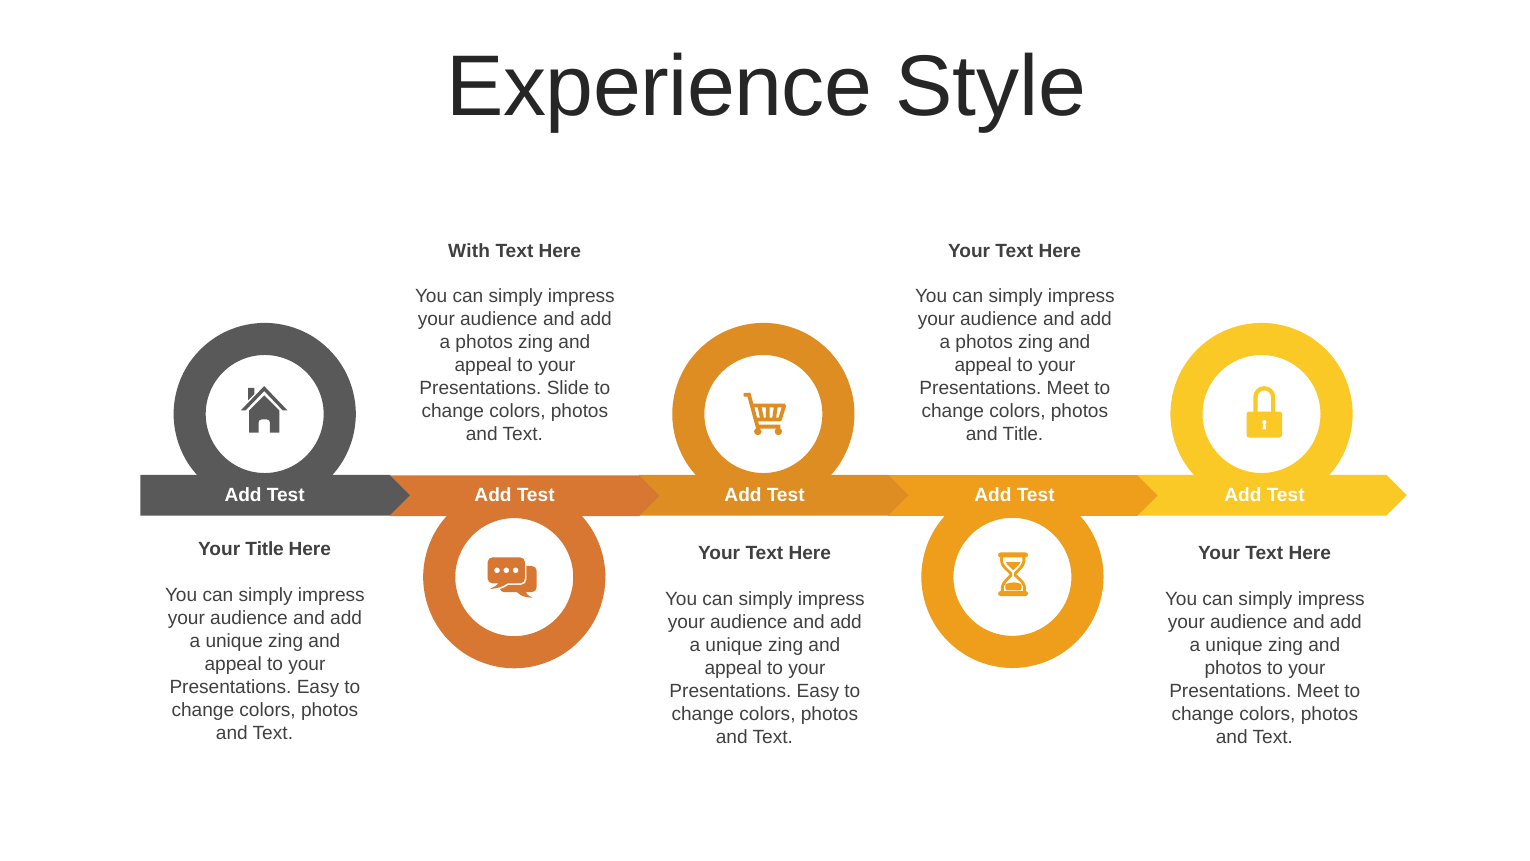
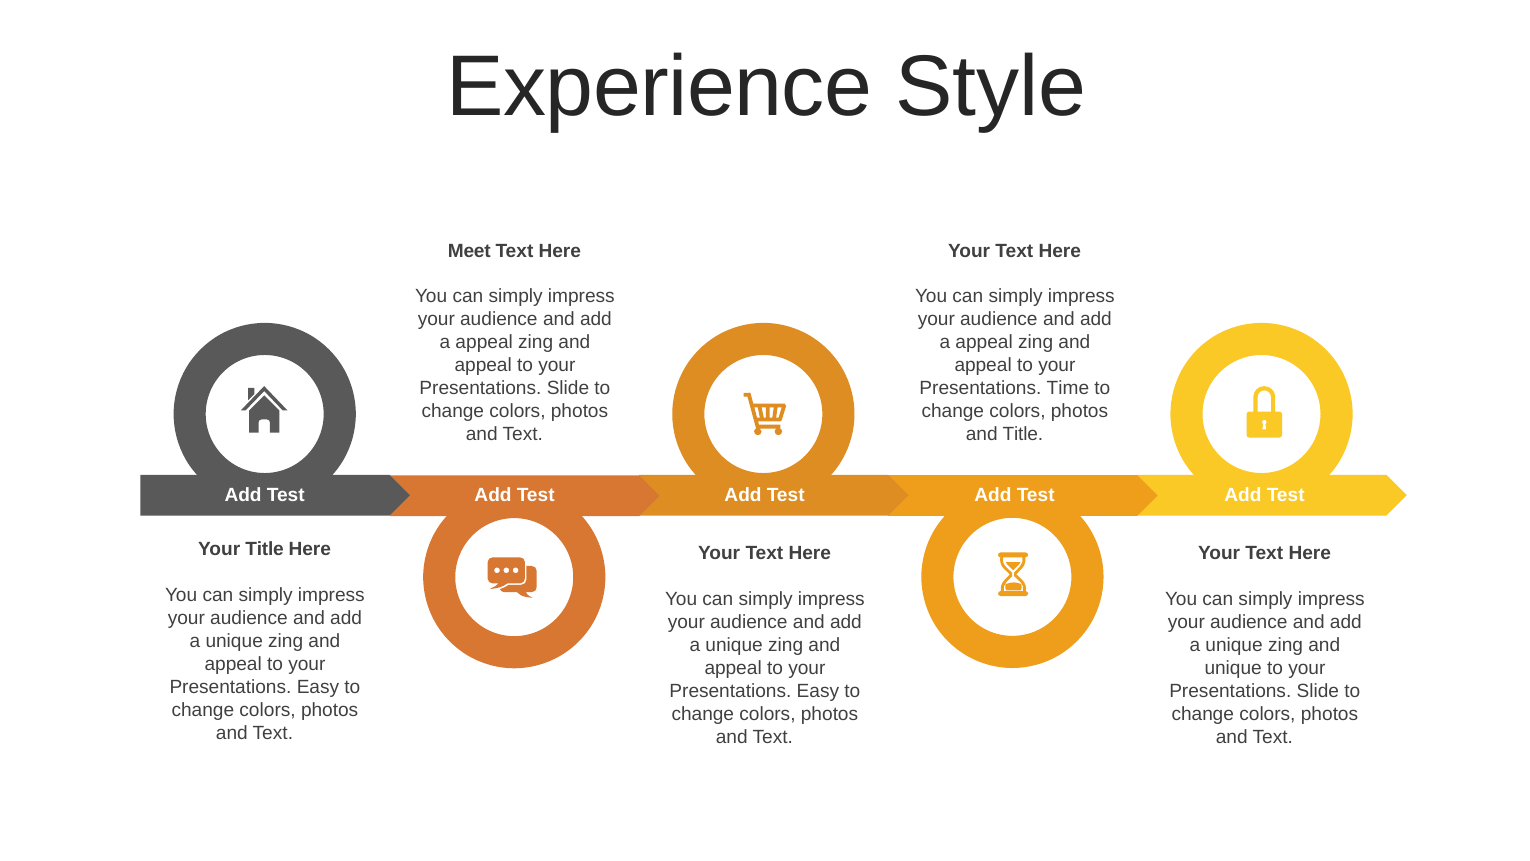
With: With -> Meet (469, 251)
photos: photos -> appeal (484, 342)
photos: photos -> appeal (984, 342)
Meet: Meet -> Time (1068, 388)
photos: photos -> unique (1233, 668)
Meet: Meet -> Slide (1318, 691)
